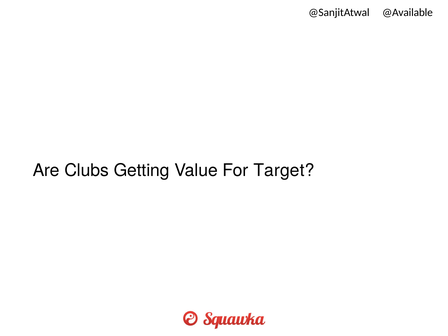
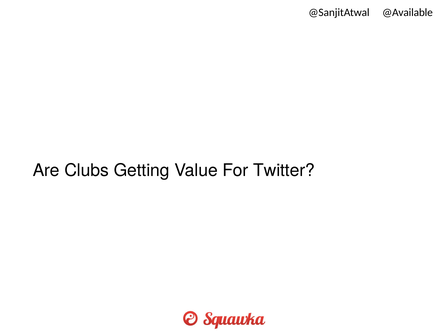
Target: Target -> Twitter (284, 170)
